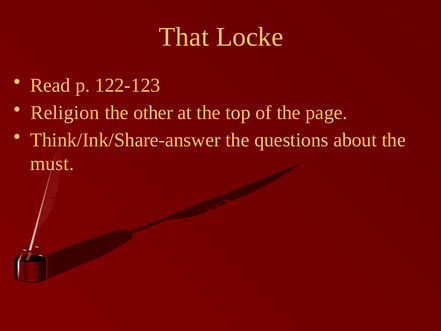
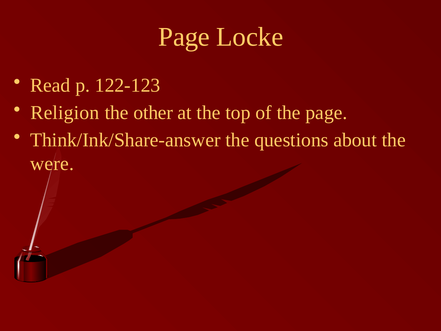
That: That -> Page (184, 37)
must: must -> were (52, 164)
